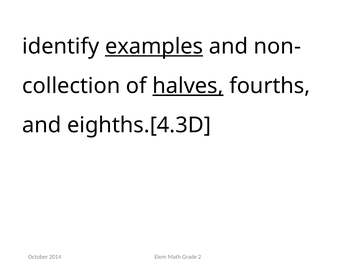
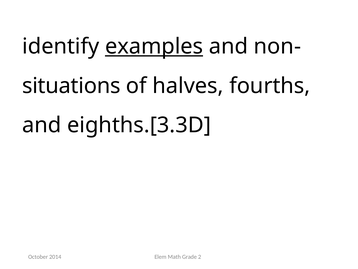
collection: collection -> situations (71, 86)
halves underline: present -> none (188, 86)
eighths.[4.3D: eighths.[4.3D -> eighths.[3.3D (139, 125)
